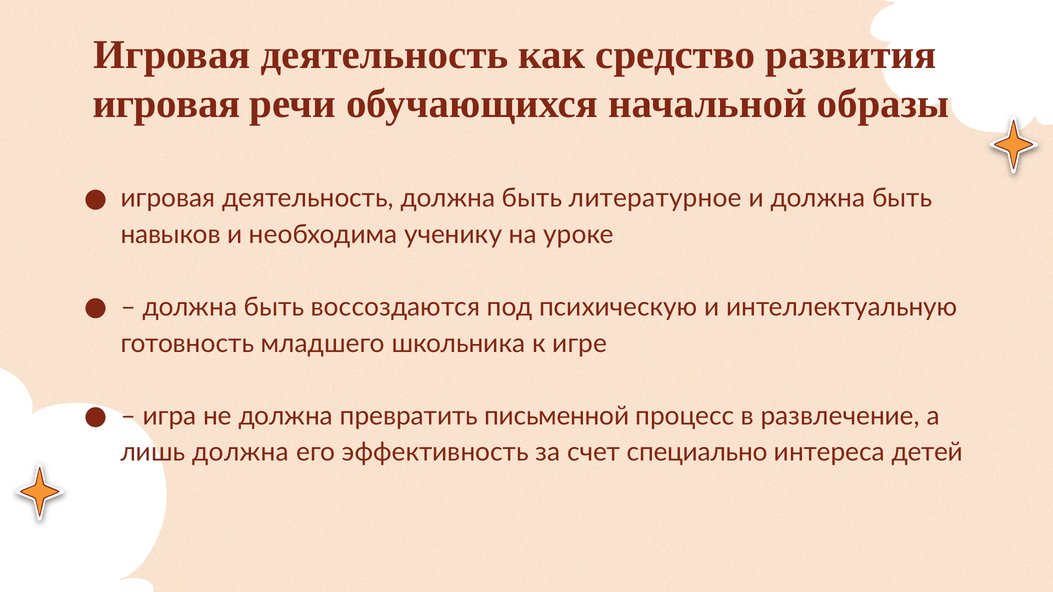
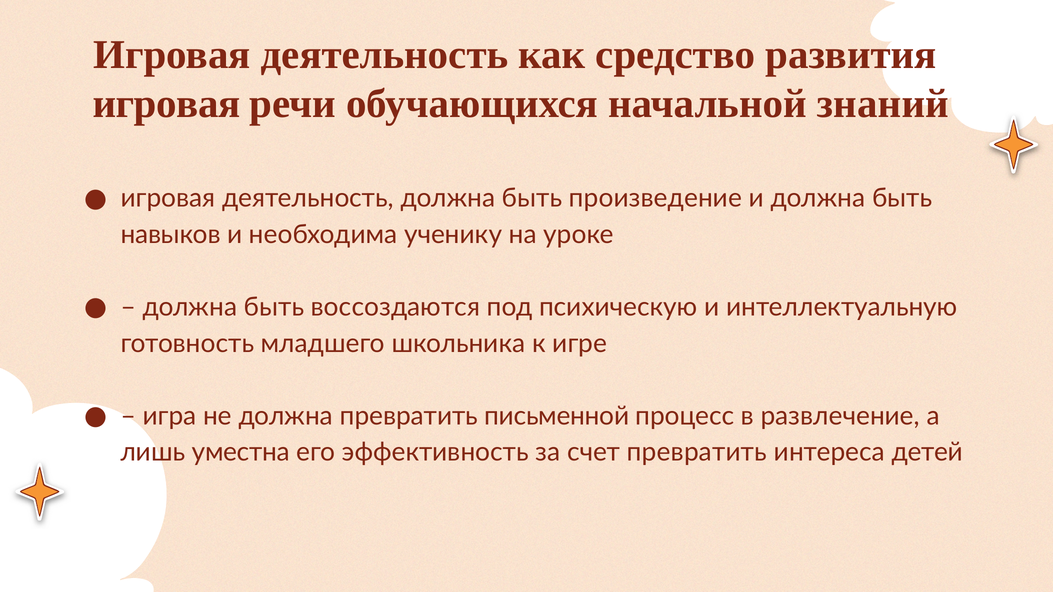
образы: образы -> знаний (883, 104)
литературное: литературное -> произведение (655, 198)
лишь должна: должна -> уместна (241, 453)
счет специально: специально -> превратить (697, 453)
